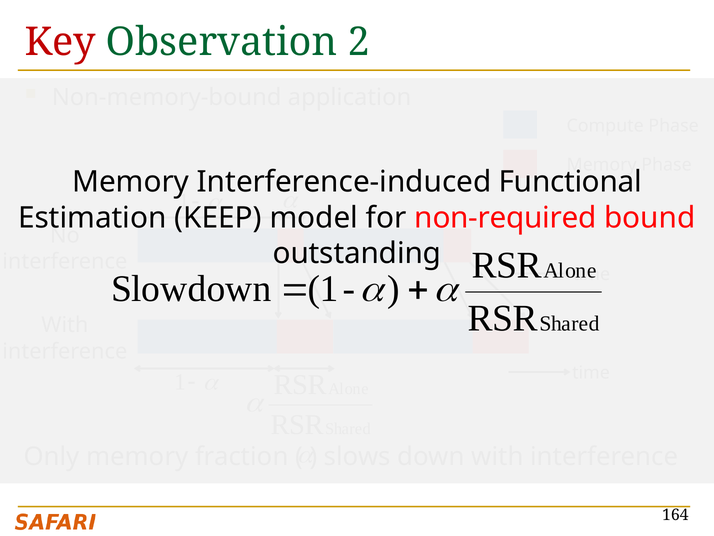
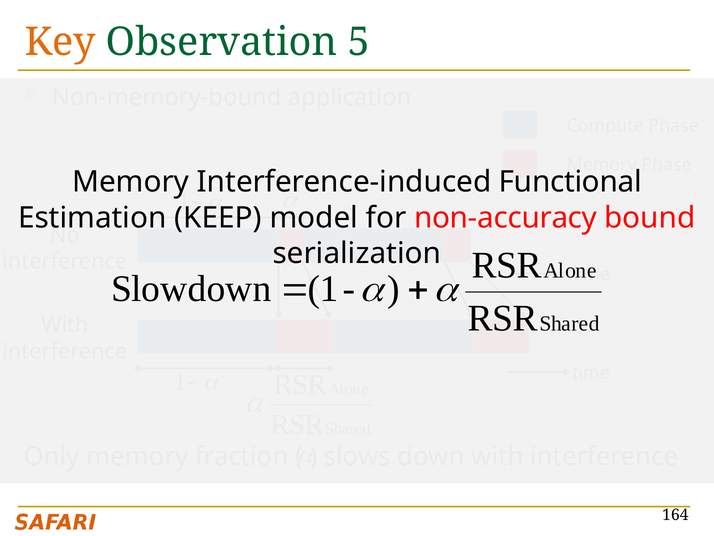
Key colour: red -> orange (60, 42)
2: 2 -> 5 (359, 42)
non-required: non-required -> non-accuracy (506, 218)
outstanding: outstanding -> serialization (357, 253)
